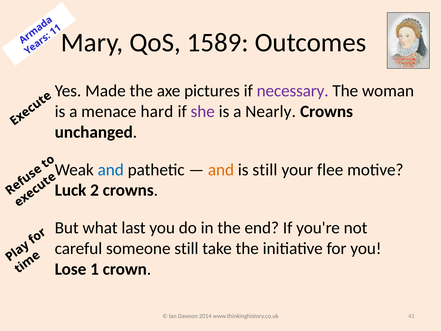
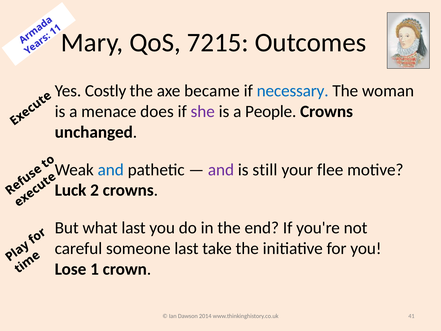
1589: 1589 -> 7215 (218, 43)
Made: Made -> Costly (106, 91)
pictures: pictures -> became (212, 91)
necessary colour: purple -> blue (293, 91)
hard: hard -> does (157, 111)
Nearly: Nearly -> People (271, 111)
and colour: orange -> purple (221, 170)
someone still: still -> last (186, 248)
